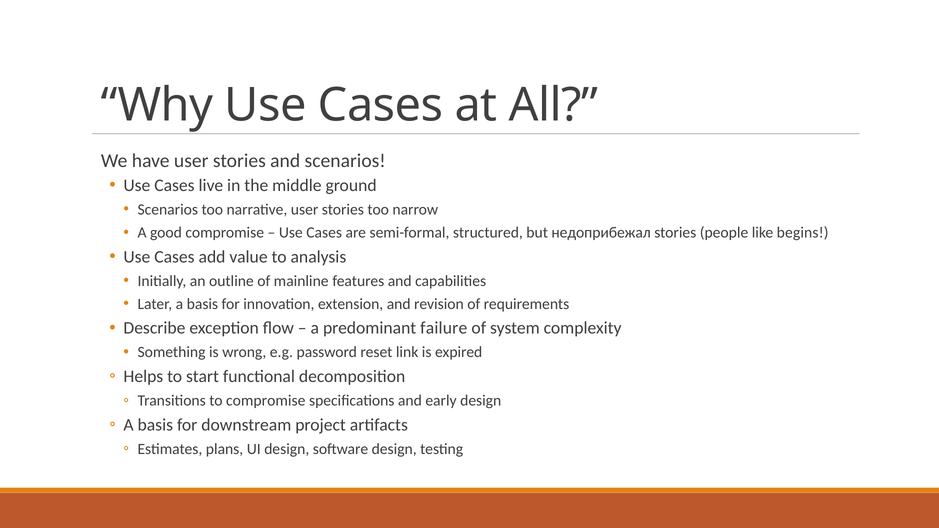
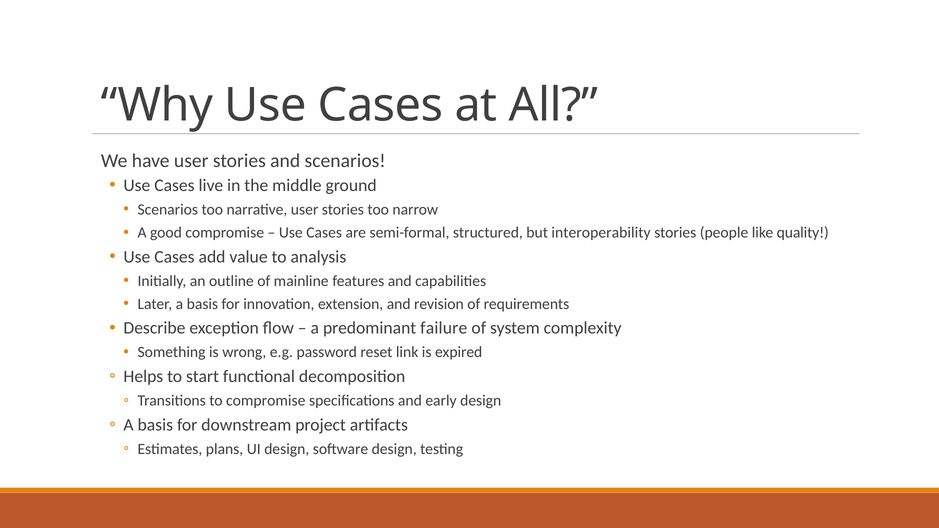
недоприбежал: недоприбежал -> interoperability (601, 233)
begins: begins -> quality (803, 233)
